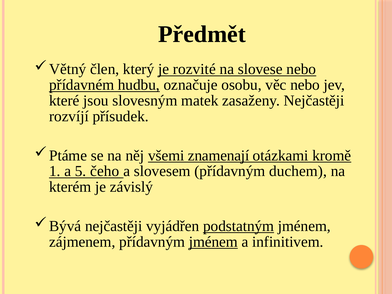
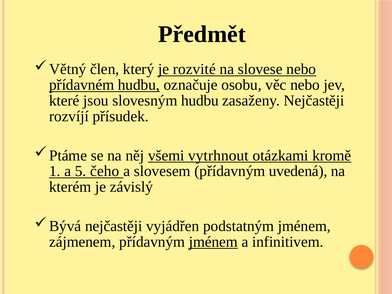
slovesným matek: matek -> hudbu (200, 101)
znamenají: znamenají -> vytrhnout (218, 155)
duchem: duchem -> uvedená (298, 171)
podstatným underline: present -> none (239, 226)
